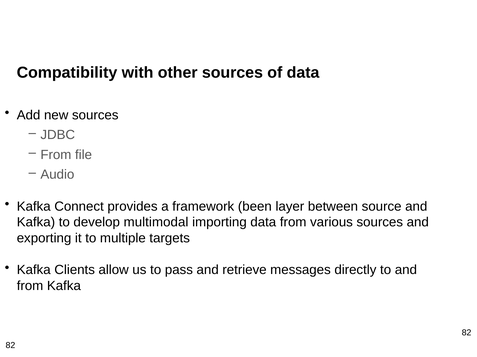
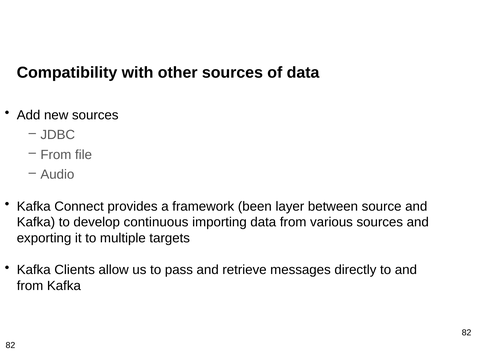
multimodal: multimodal -> continuous (156, 223)
